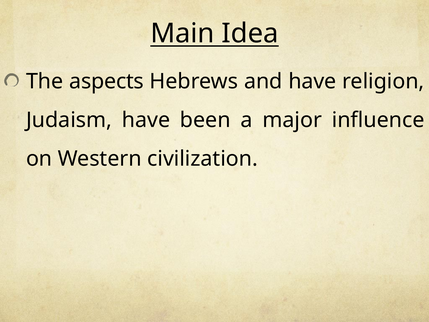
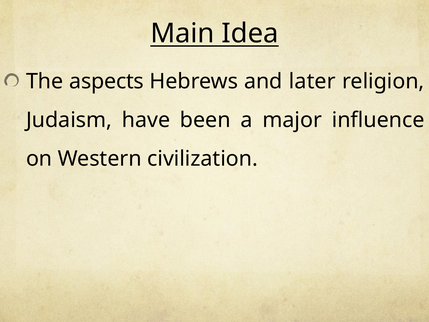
and have: have -> later (312, 81)
